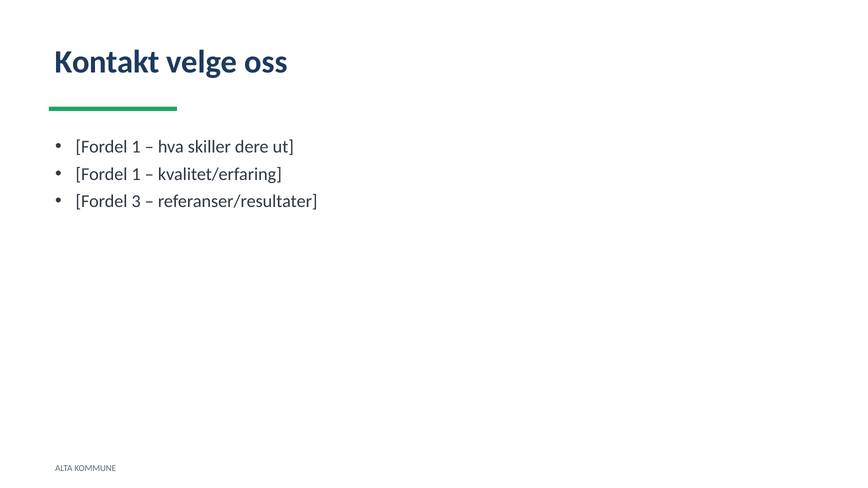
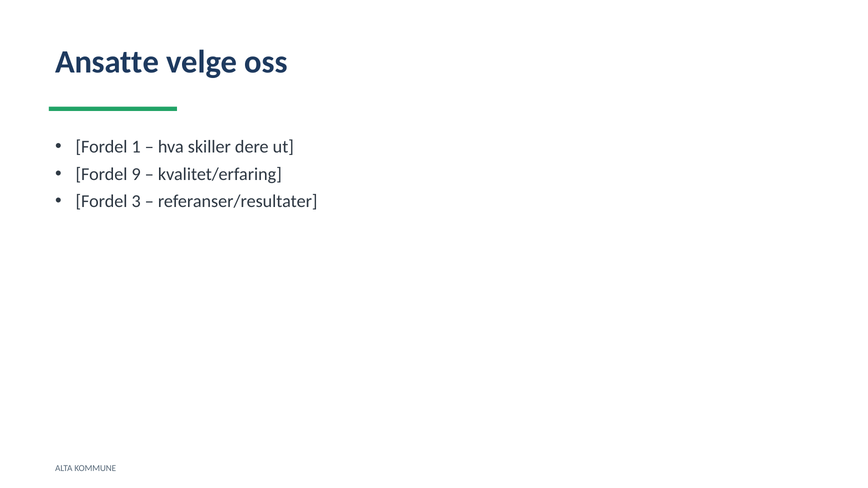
Kontakt: Kontakt -> Ansatte (107, 62)
1: 1 -> 9 (136, 174)
